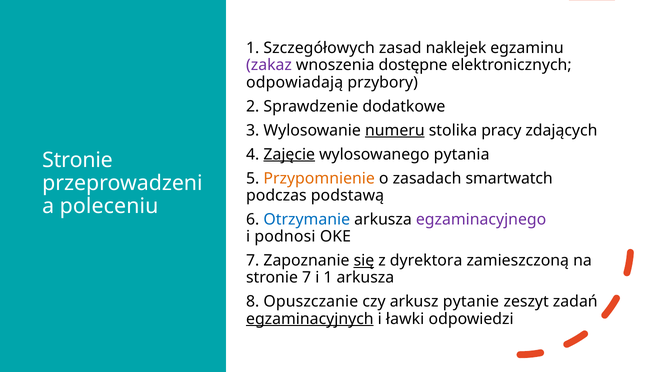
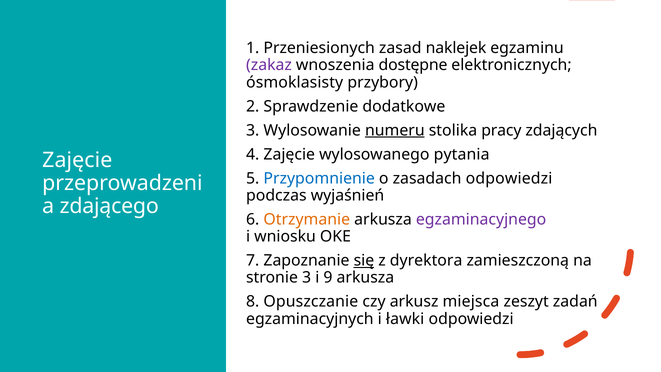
Szczegółowych: Szczegółowych -> Przeniesionych (319, 48)
odpowiadają: odpowiadają -> ósmoklasisty (295, 82)
Zajęcie underline: present -> none (289, 154)
Stronie: Stronie -> Zajęcie (77, 160)
Przypomnienie colour: orange -> blue (319, 178)
zasadach smartwatch: smartwatch -> odpowiedzi (509, 178)
podstawą: podstawą -> wyjaśnień (347, 195)
poleceniu: poleceniu -> zdającego (109, 206)
Otrzymanie colour: blue -> orange (307, 219)
podnosi: podnosi -> wniosku (285, 236)
stronie 7: 7 -> 3 (307, 278)
i 1: 1 -> 9 (328, 278)
pytanie: pytanie -> miejsca (471, 302)
egzaminacyjnych underline: present -> none (310, 319)
